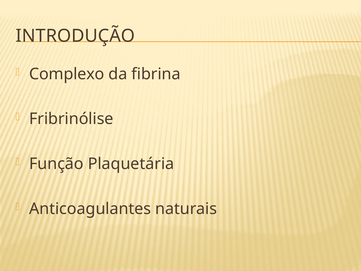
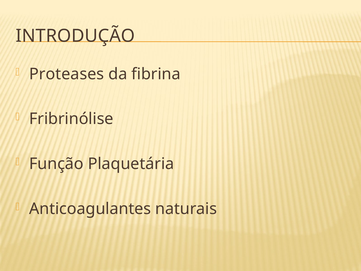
Complexo: Complexo -> Proteases (67, 74)
